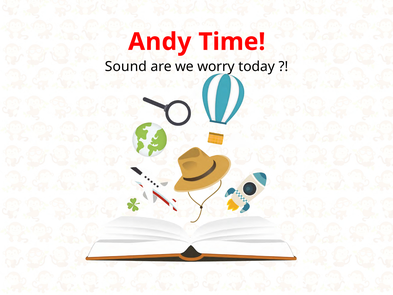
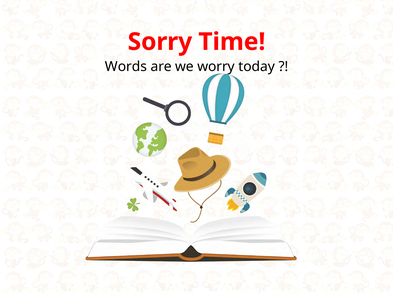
Andy: Andy -> Sorry (160, 42)
Sound: Sound -> Words (126, 67)
